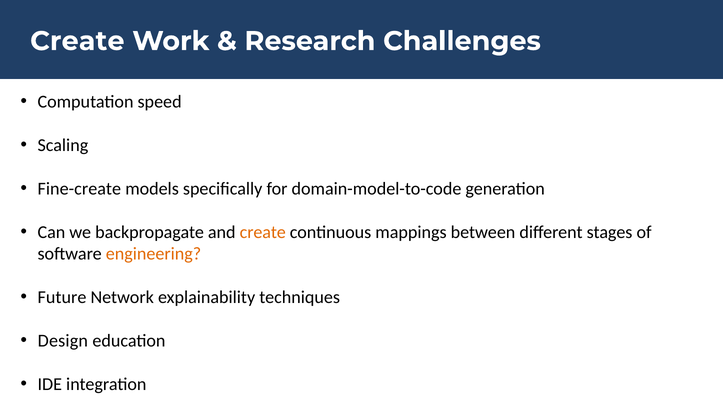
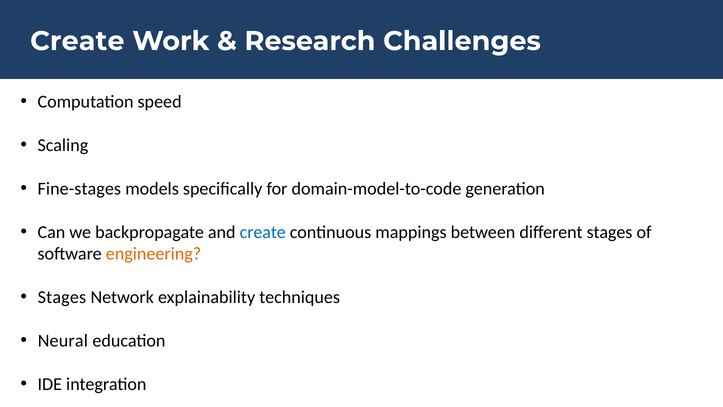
Fine-create: Fine-create -> Fine-stages (79, 189)
create colour: orange -> blue (263, 232)
Future: Future -> Stages (62, 297)
Design: Design -> Neural (63, 341)
